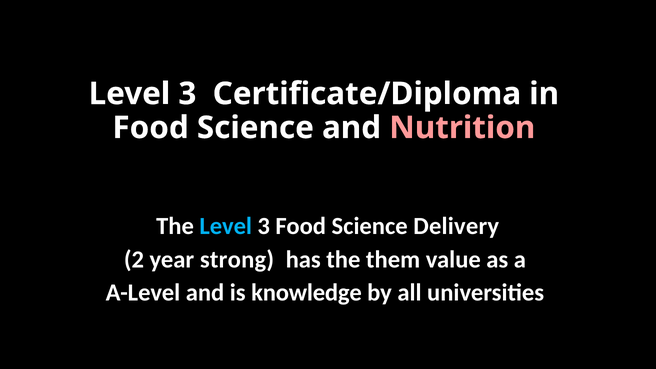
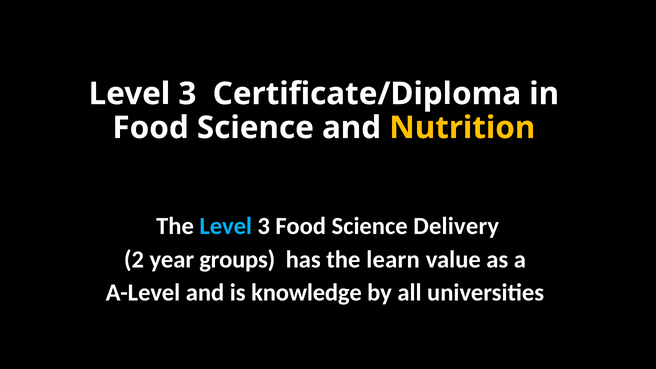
Nutrition colour: pink -> yellow (462, 128)
strong: strong -> groups (237, 259)
them: them -> learn (393, 259)
